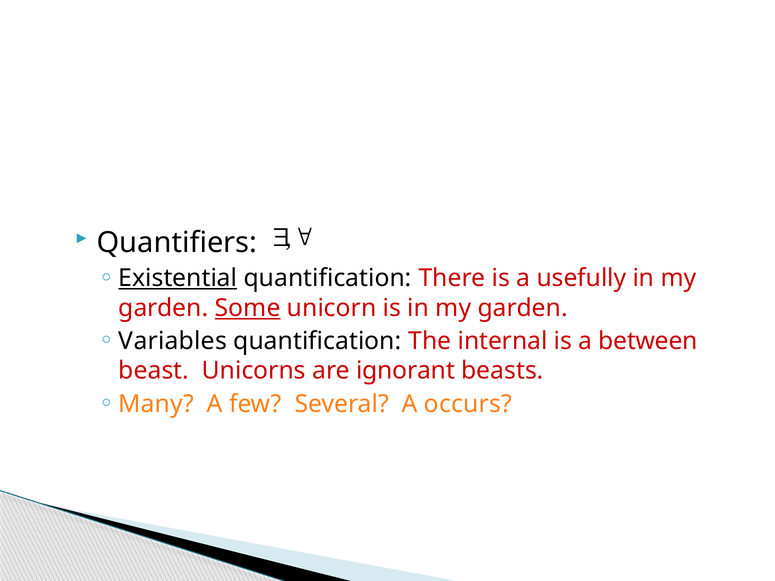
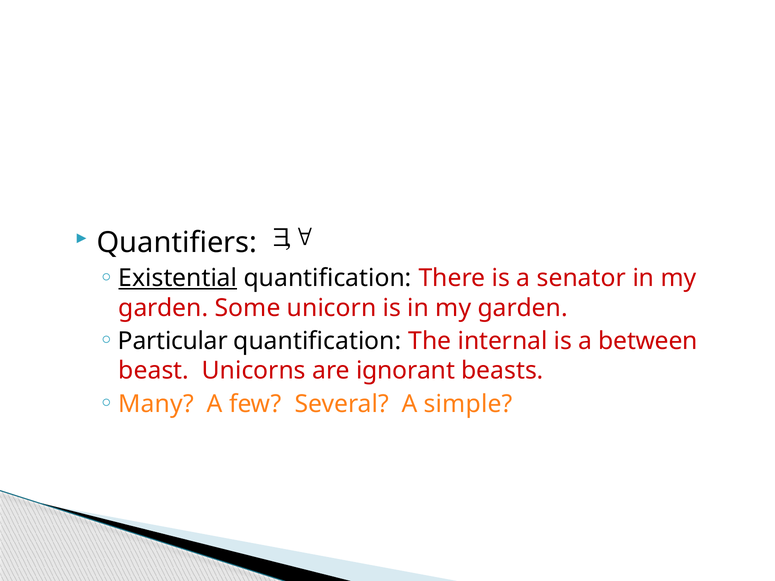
usefully: usefully -> senator (581, 278)
Some underline: present -> none (248, 308)
Variables: Variables -> Particular (173, 341)
occurs: occurs -> simple (468, 404)
